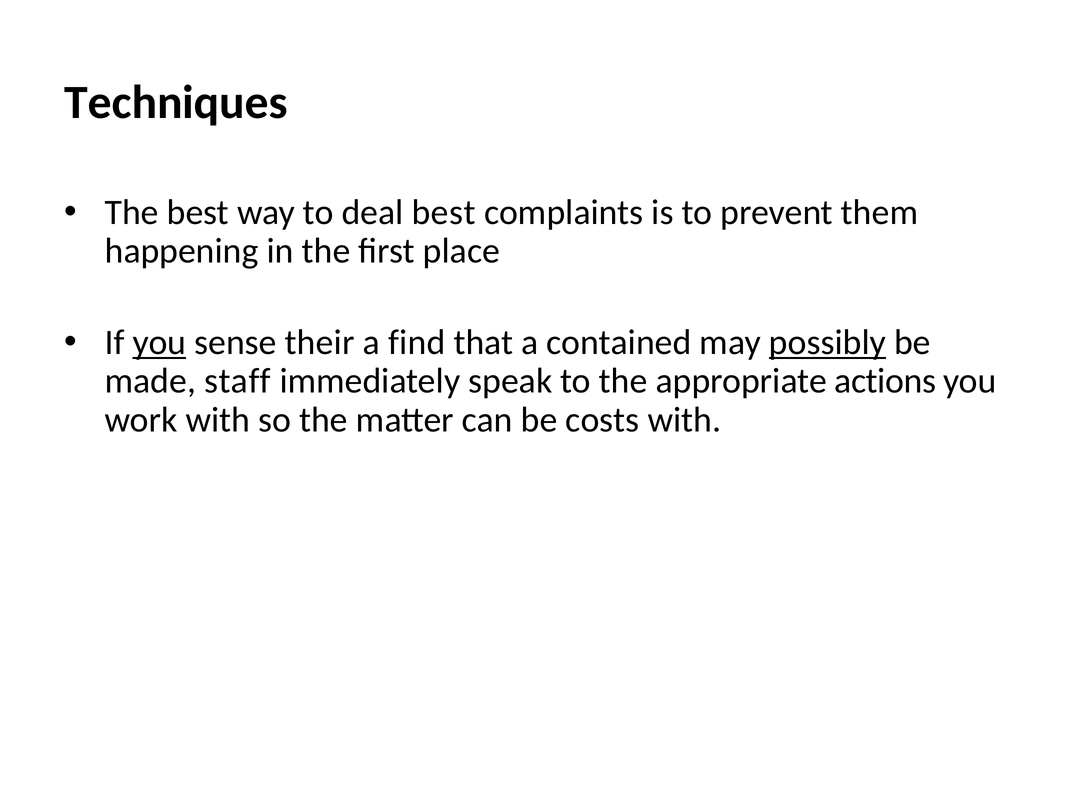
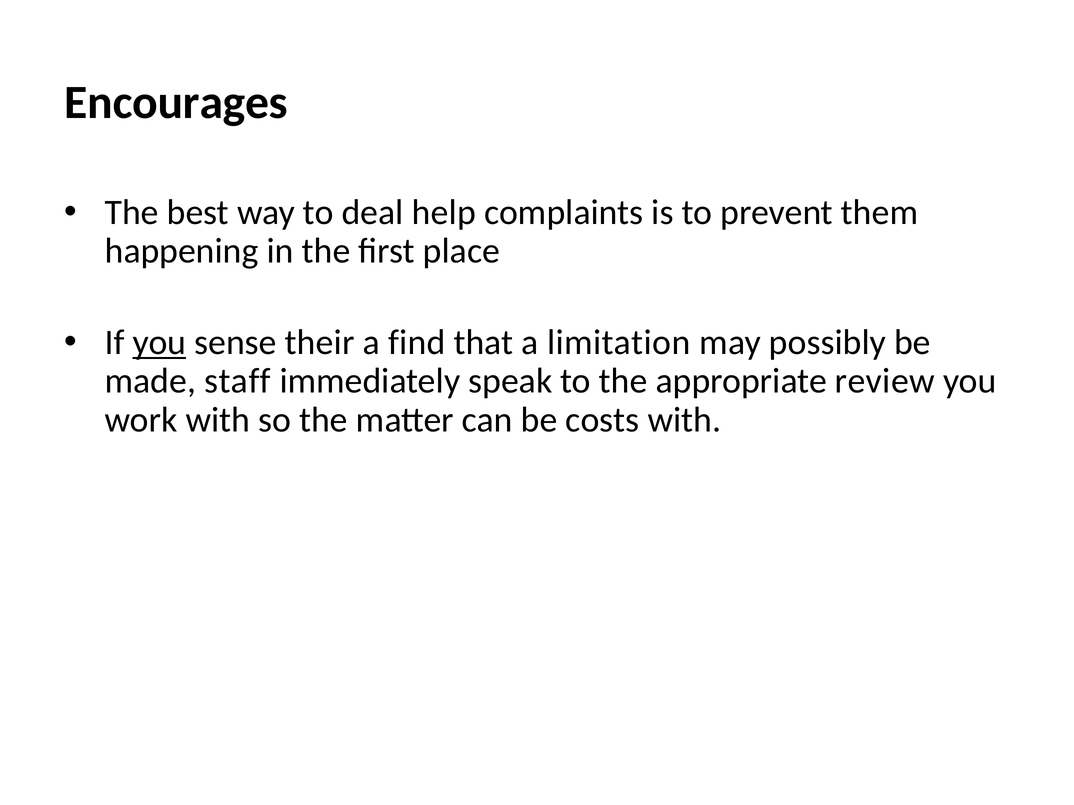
Techniques: Techniques -> Encourages (176, 103)
deal best: best -> help (444, 212)
contained: contained -> limitation (619, 343)
possibly underline: present -> none (827, 343)
actions: actions -> review (885, 381)
